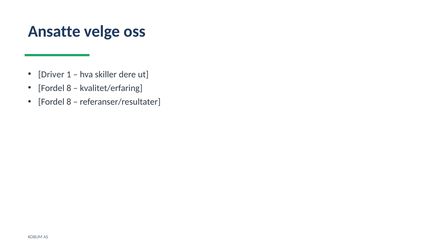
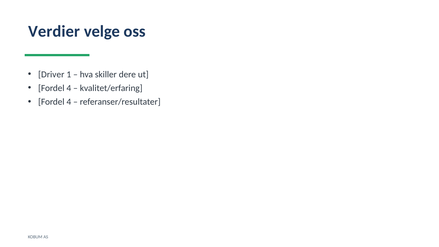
Ansatte: Ansatte -> Verdier (54, 31)
8: 8 -> 4 (69, 88)
8: 8 -> 4 (69, 102)
